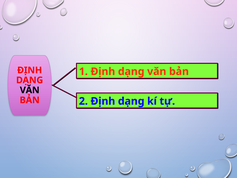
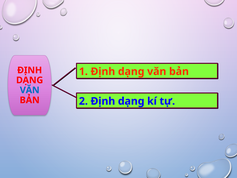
VĂN colour: black -> blue (30, 90)
